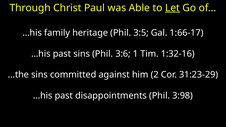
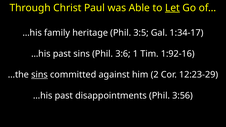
1:66-17: 1:66-17 -> 1:34-17 (187, 33)
1:32-16: 1:32-16 -> 1:92-16 (178, 54)
sins underline: none -> present (40, 75)
31:23-29: 31:23-29 -> 12:23-29 (199, 75)
3:98: 3:98 -> 3:56 (183, 96)
